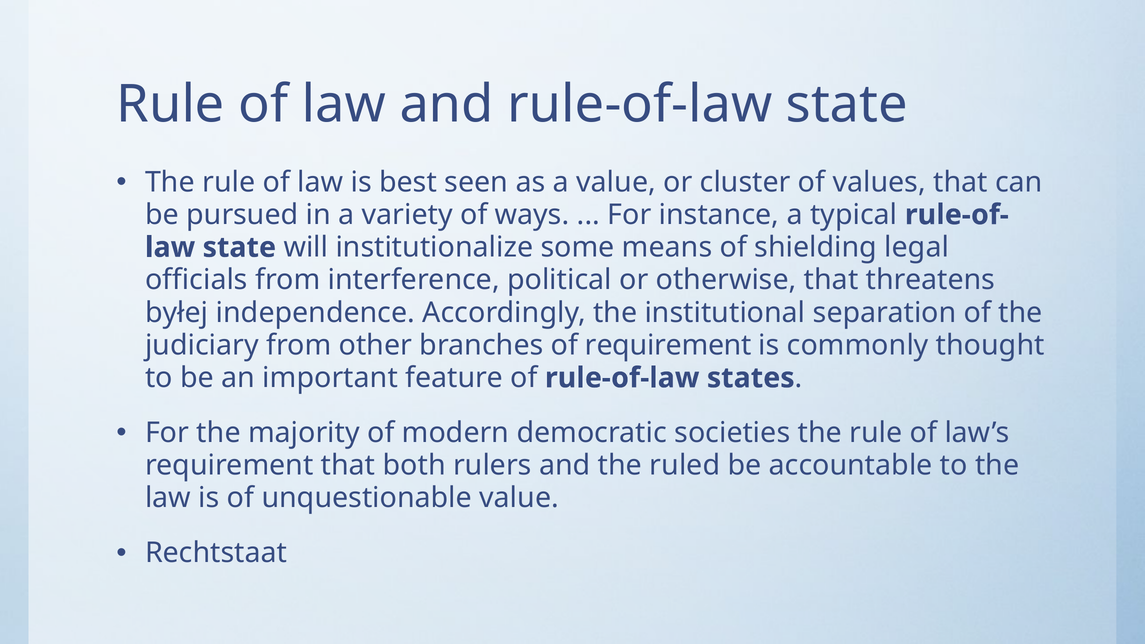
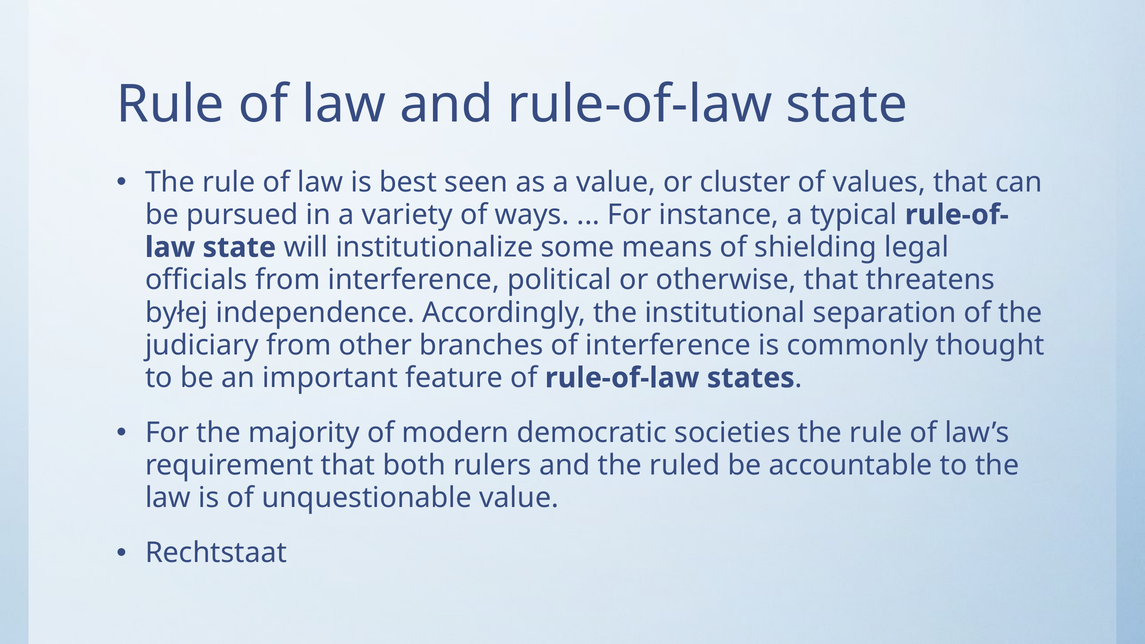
of requirement: requirement -> interference (668, 345)
